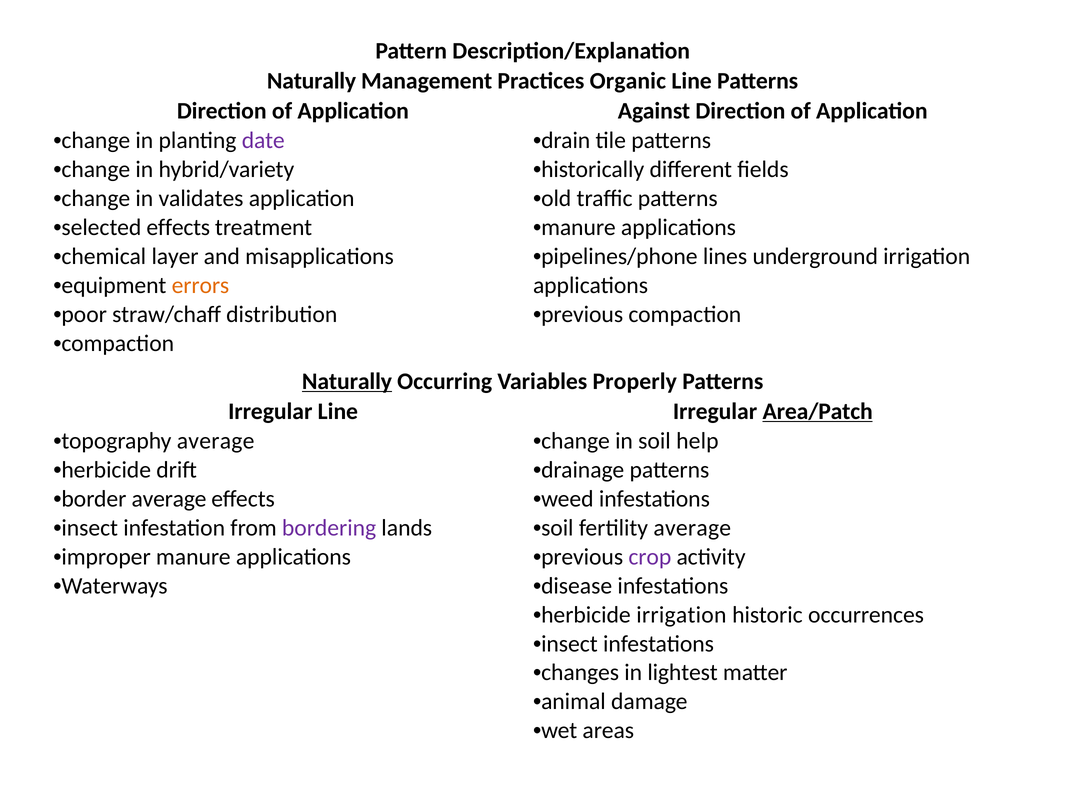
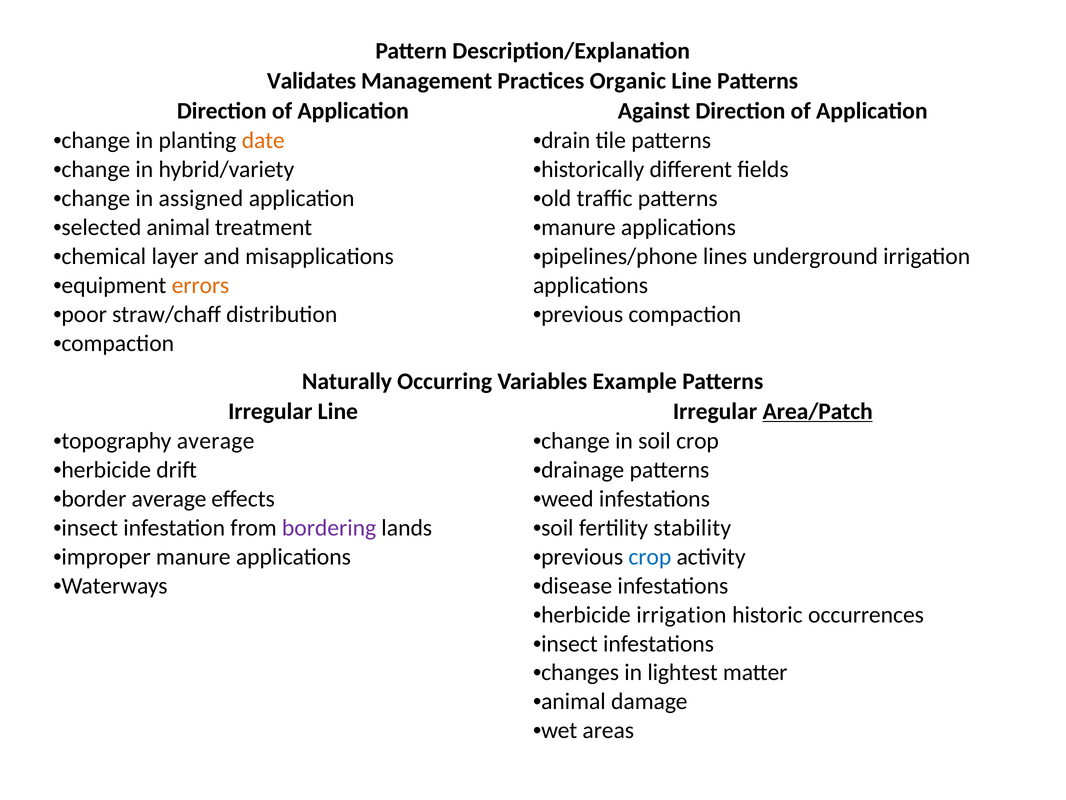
Naturally: Naturally -> Validates (312, 81)
date colour: purple -> orange (263, 140)
validates: validates -> assigned (201, 198)
selected effects: effects -> animal (178, 227)
Naturally underline: present -> none (347, 381)
Properly: Properly -> Example (635, 381)
soil help: help -> crop (698, 441)
fertility average: average -> stability (692, 527)
crop colour: purple -> blue (650, 556)
